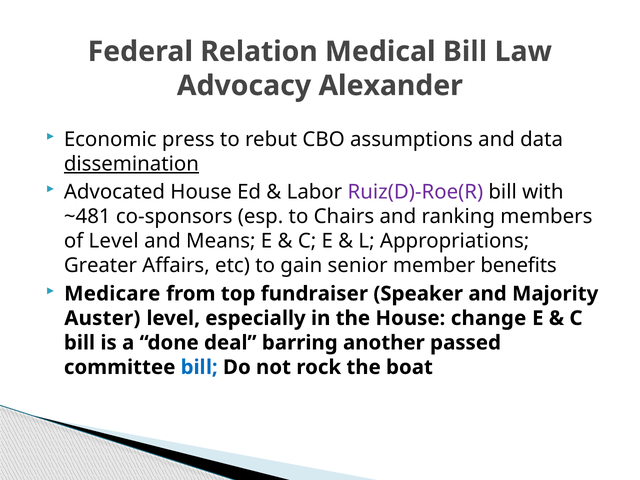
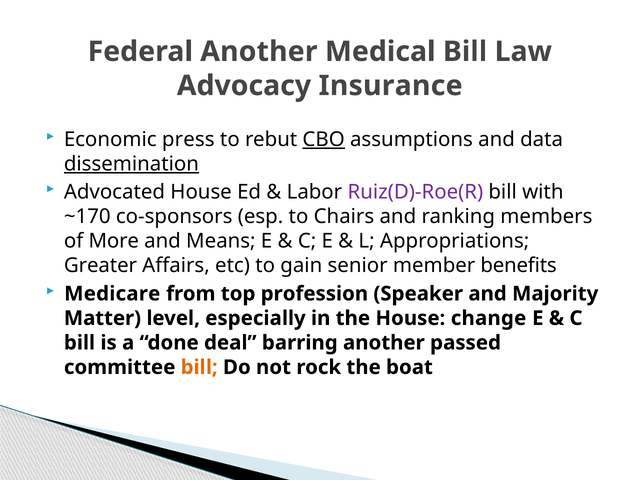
Federal Relation: Relation -> Another (259, 52)
Alexander: Alexander -> Insurance (391, 86)
CBO underline: none -> present (324, 139)
~481: ~481 -> ~170 (87, 217)
of Level: Level -> More (114, 241)
fundraiser: fundraiser -> profession (314, 294)
Auster: Auster -> Matter (102, 318)
bill colour: blue -> orange (199, 367)
